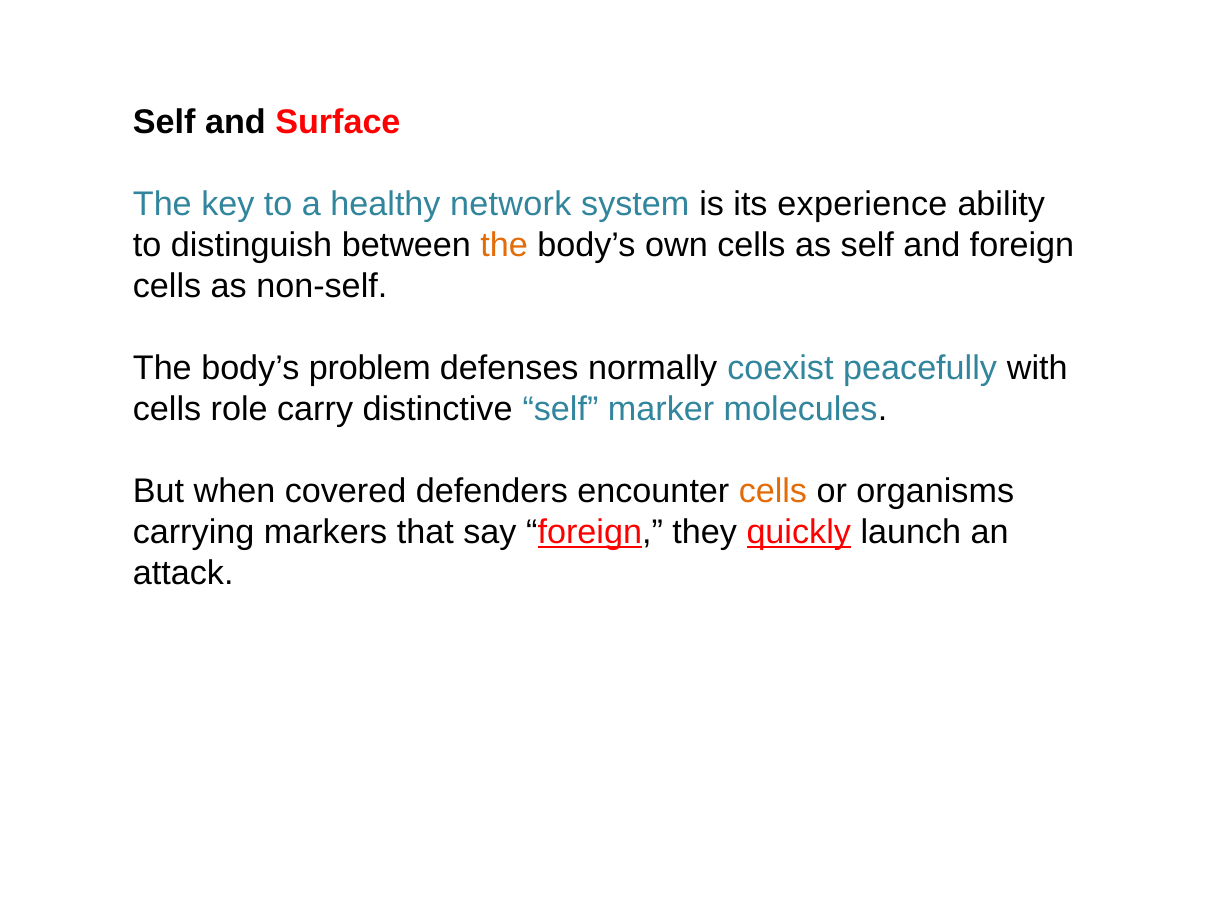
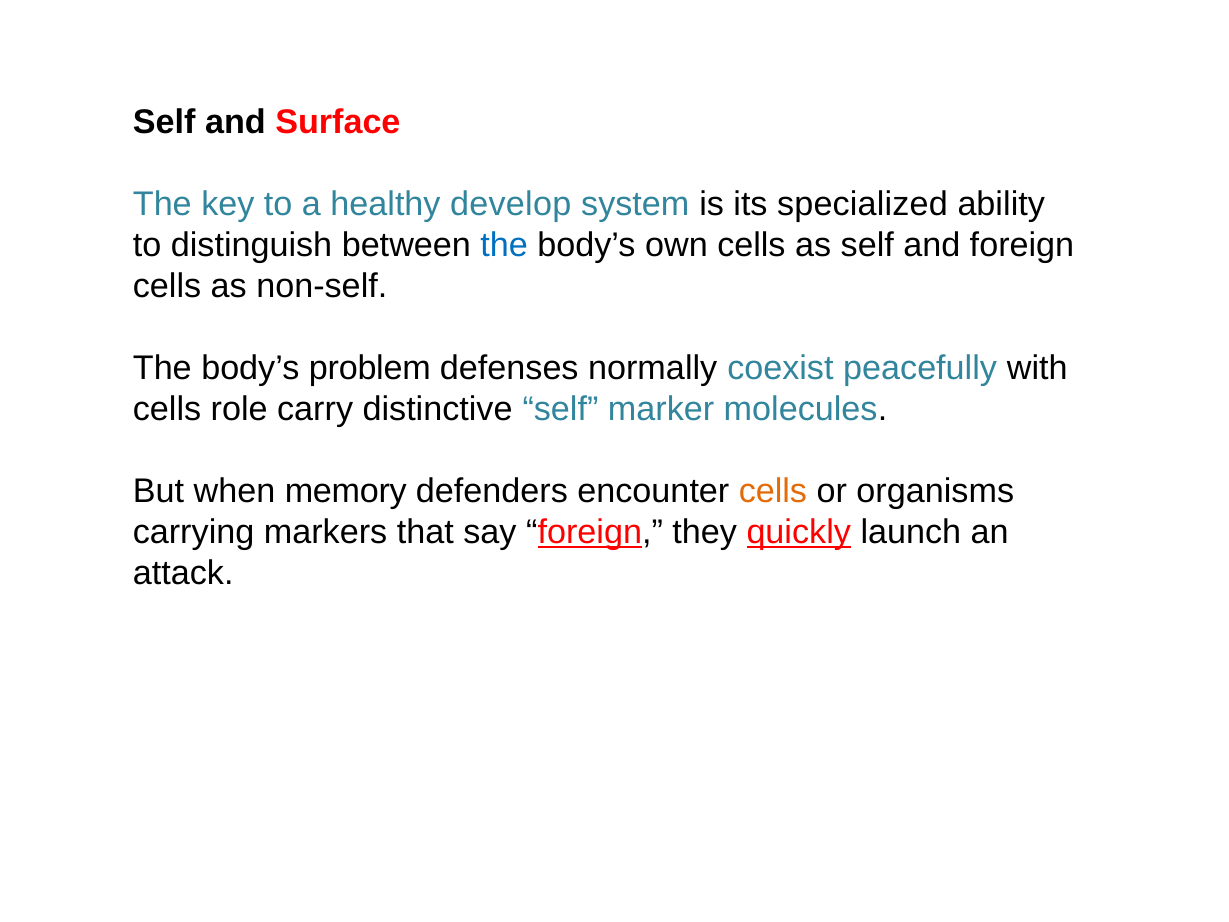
network: network -> develop (511, 204)
experience: experience -> specialized (862, 204)
the colour: orange -> blue (504, 245)
covered: covered -> memory (346, 491)
